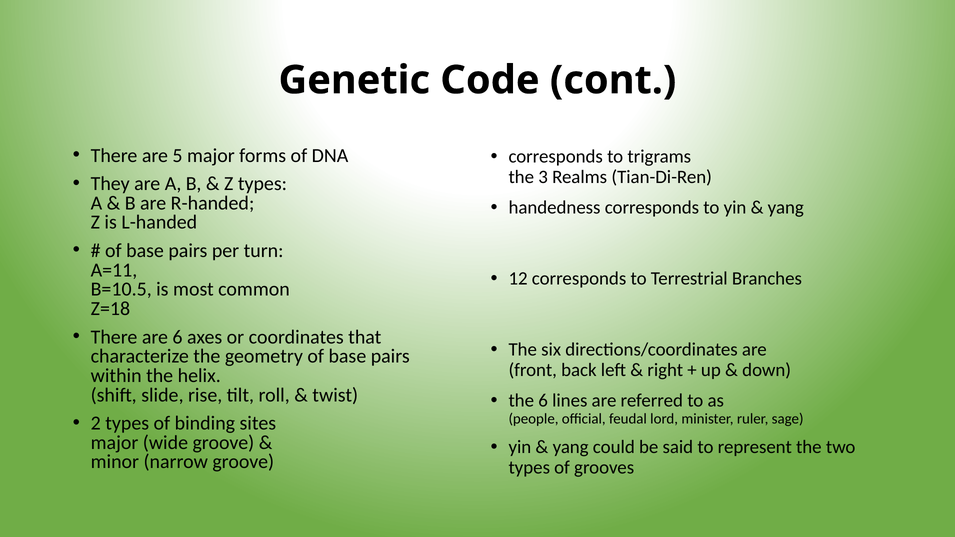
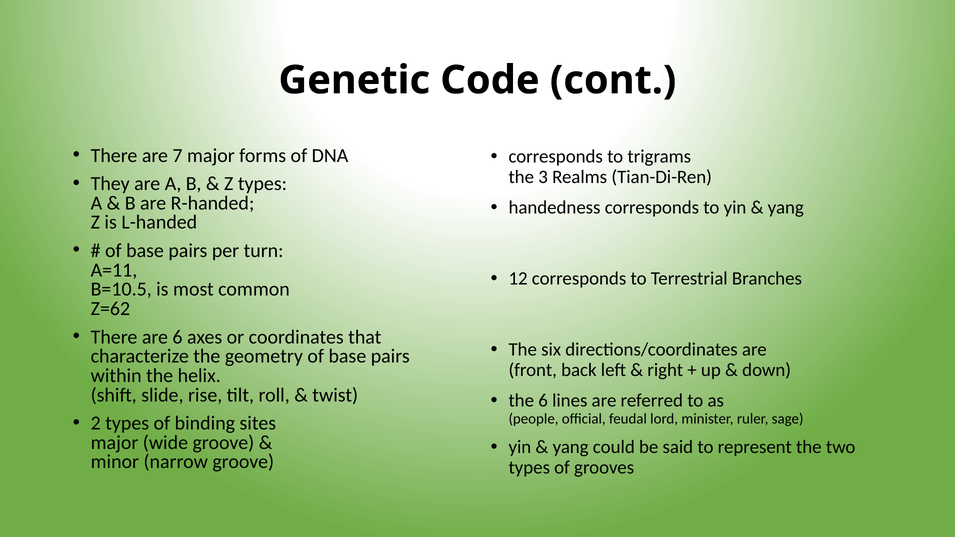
5: 5 -> 7 (177, 155)
Z=18: Z=18 -> Z=62 (110, 309)
